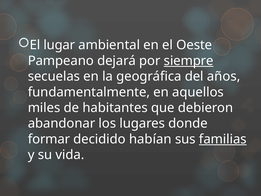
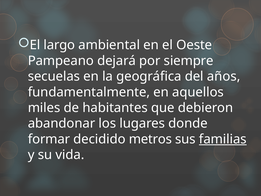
lugar: lugar -> largo (59, 45)
siempre underline: present -> none (189, 61)
habían: habían -> metros (150, 139)
